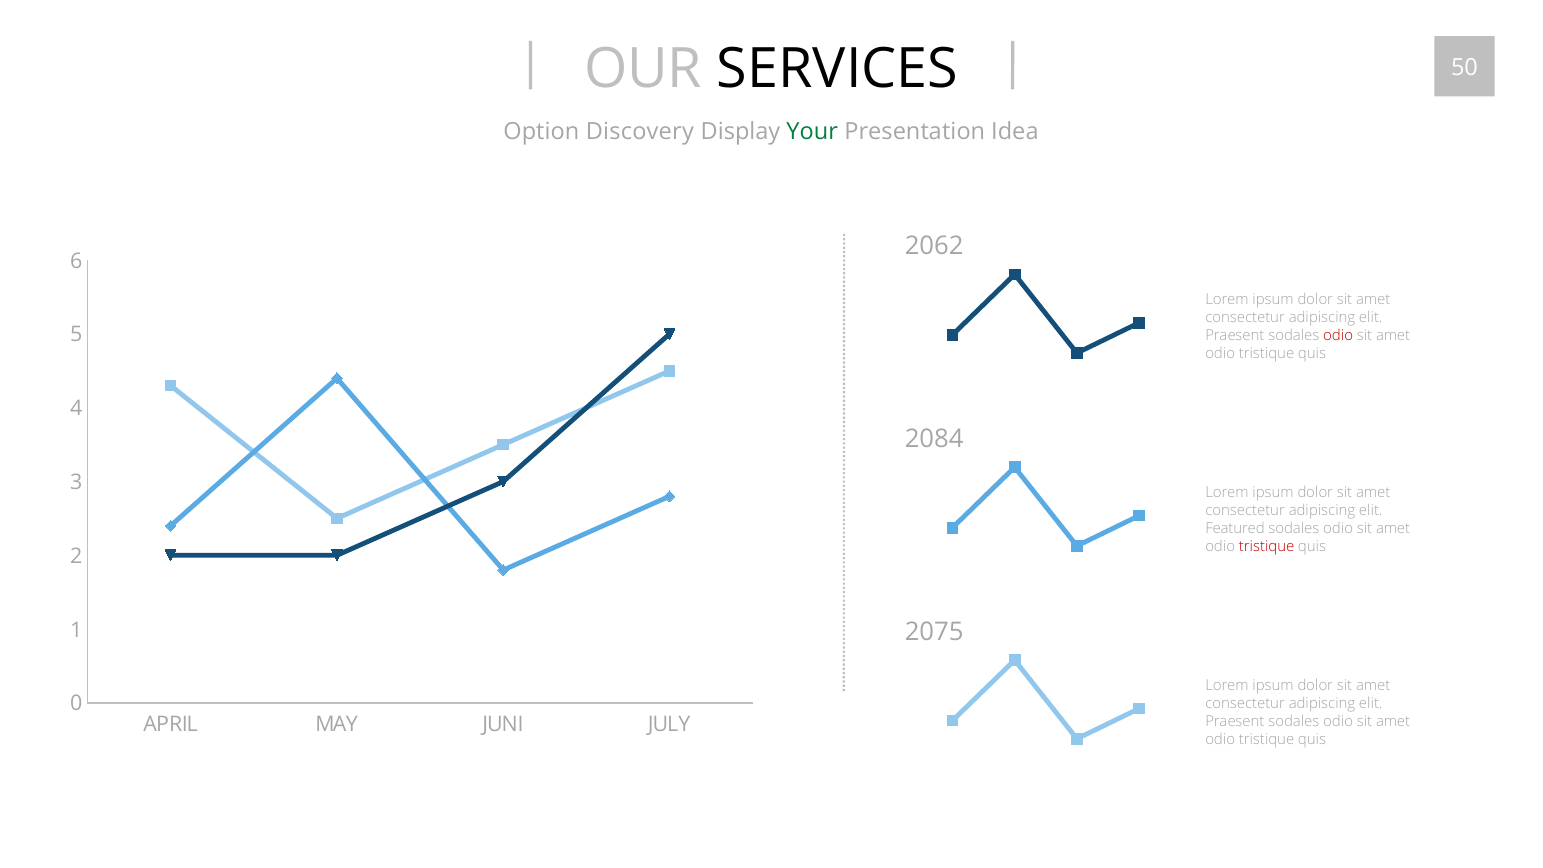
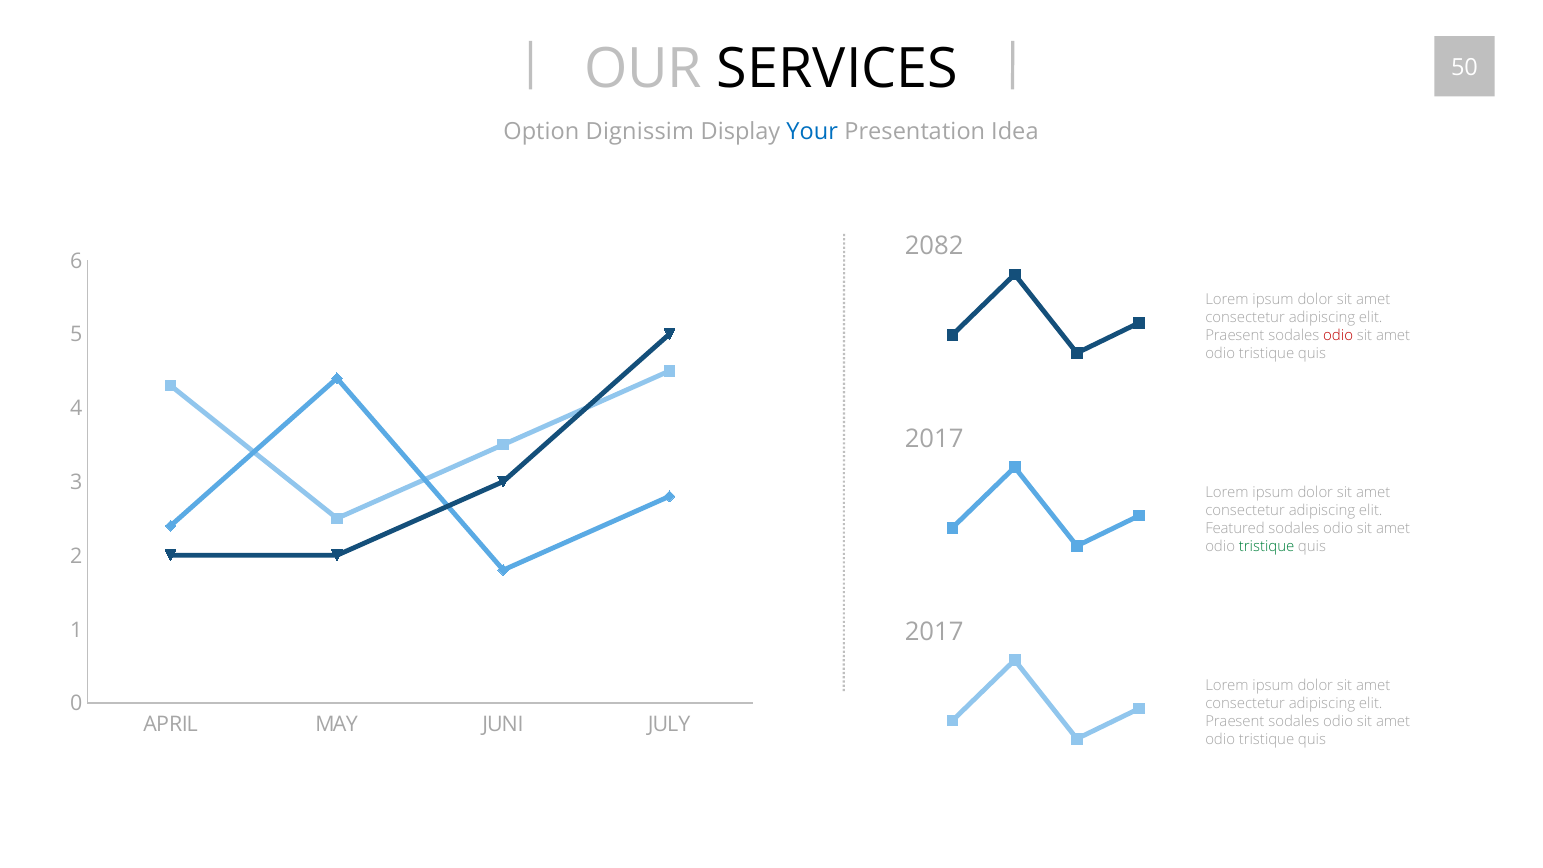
Discovery: Discovery -> Dignissim (640, 132)
Your colour: green -> blue (812, 132)
2062: 2062 -> 2082 (934, 246)
2084: 2084 -> 2017 (934, 439)
tristique colour: red -> green (1267, 546)
2075: 2075 -> 2017 (934, 632)
